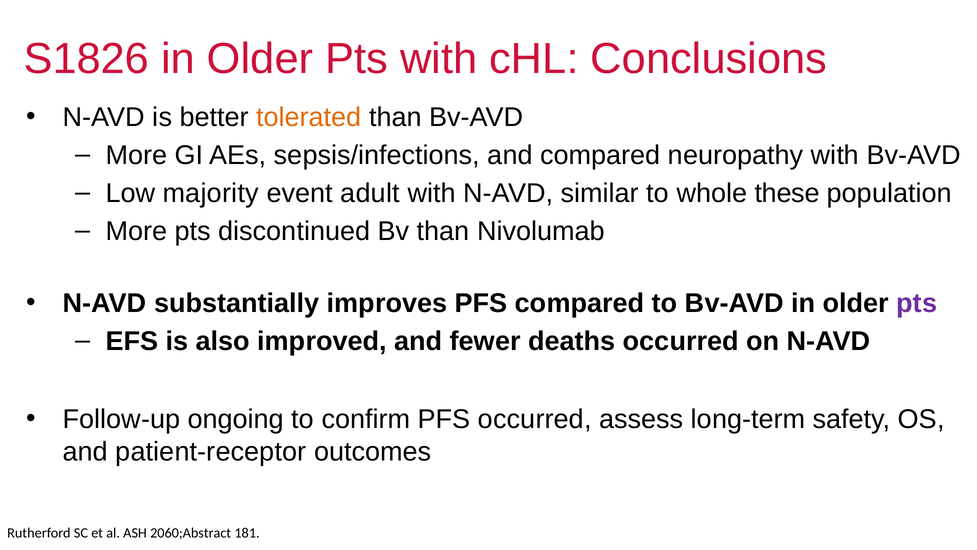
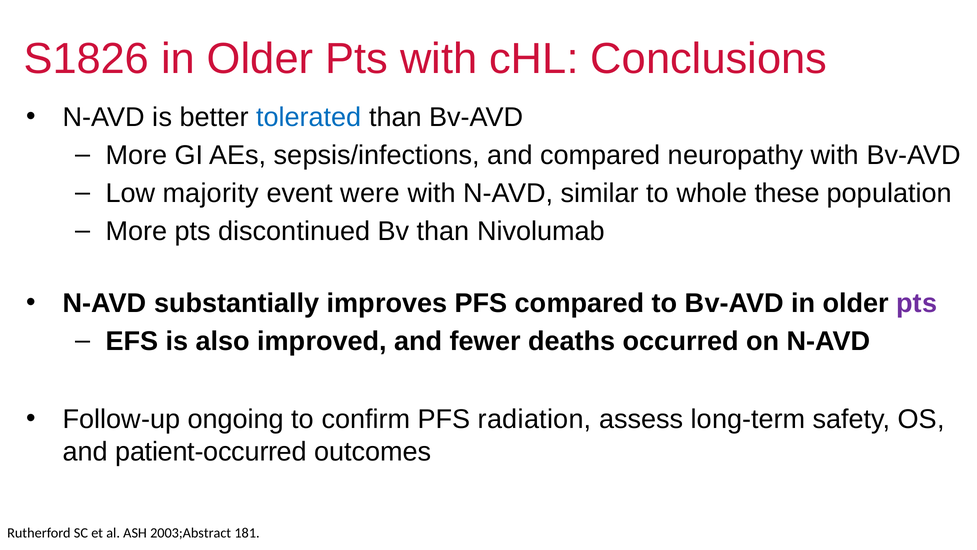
tolerated colour: orange -> blue (309, 117)
adult: adult -> were (370, 193)
PFS occurred: occurred -> radiation (535, 419)
patient-receptor: patient-receptor -> patient-occurred (211, 452)
2060;Abstract: 2060;Abstract -> 2003;Abstract (191, 533)
